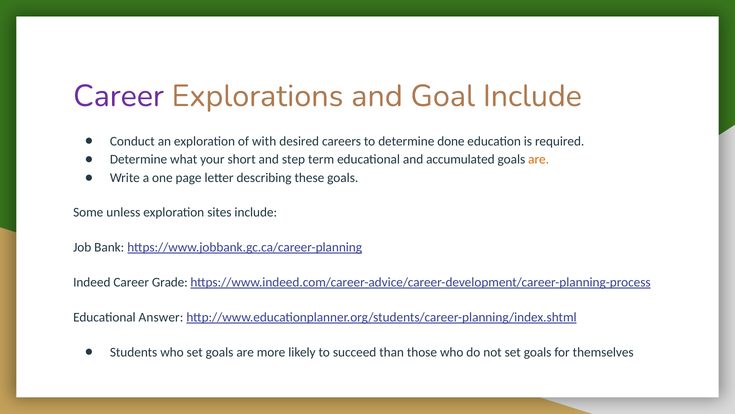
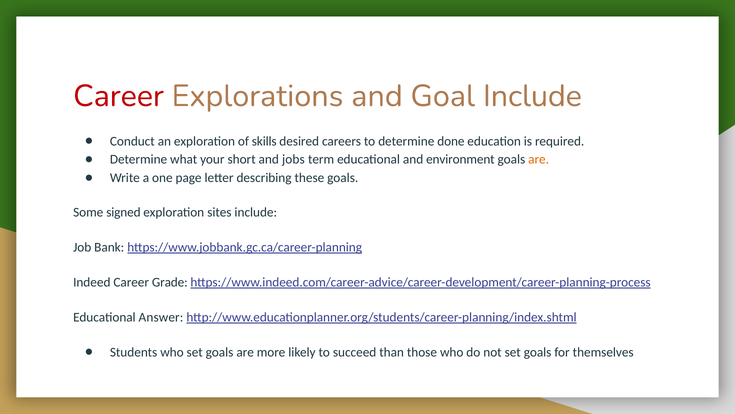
Career colour: purple -> red (119, 96)
with: with -> skills (264, 141)
step: step -> jobs (293, 159)
accumulated: accumulated -> environment (460, 159)
unless: unless -> signed (123, 212)
